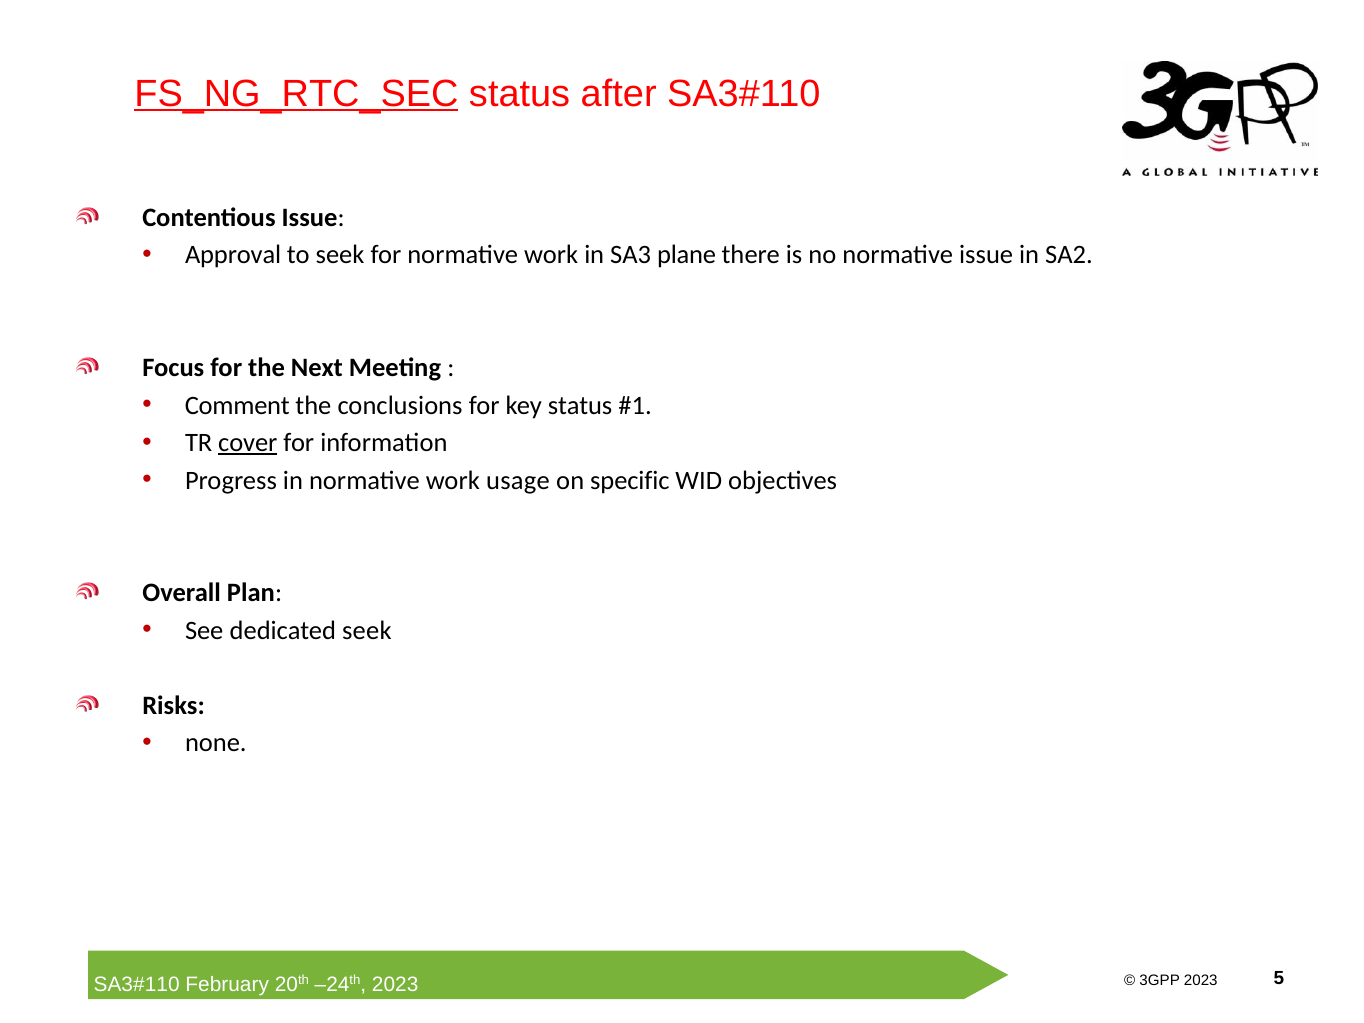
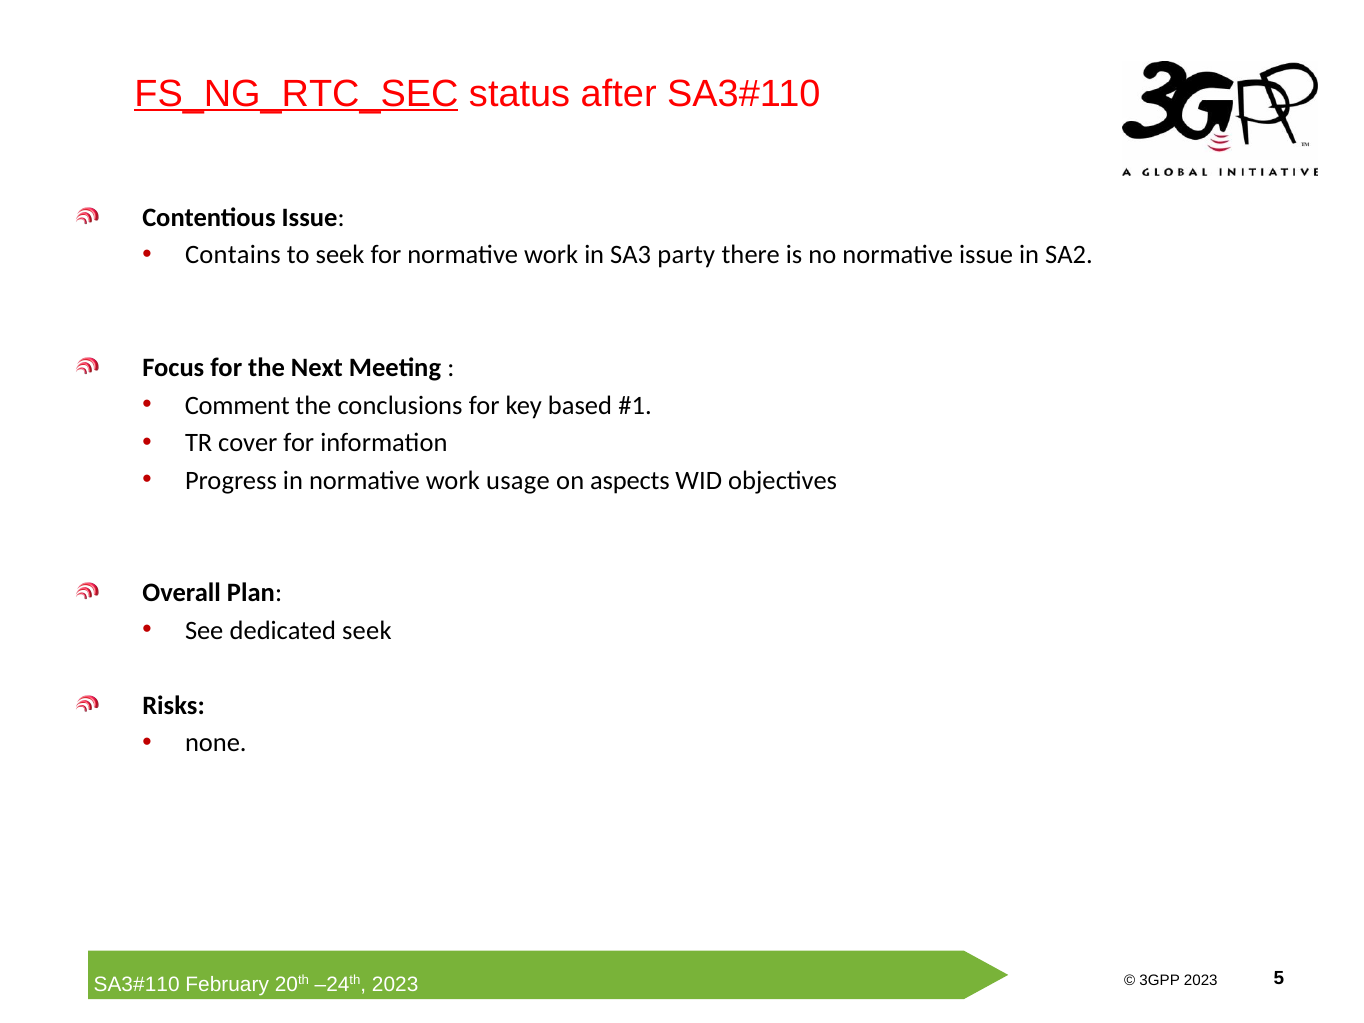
Approval: Approval -> Contains (233, 255)
plane: plane -> party (686, 255)
key status: status -> based (580, 405)
cover underline: present -> none (248, 443)
specific: specific -> aspects (630, 480)
